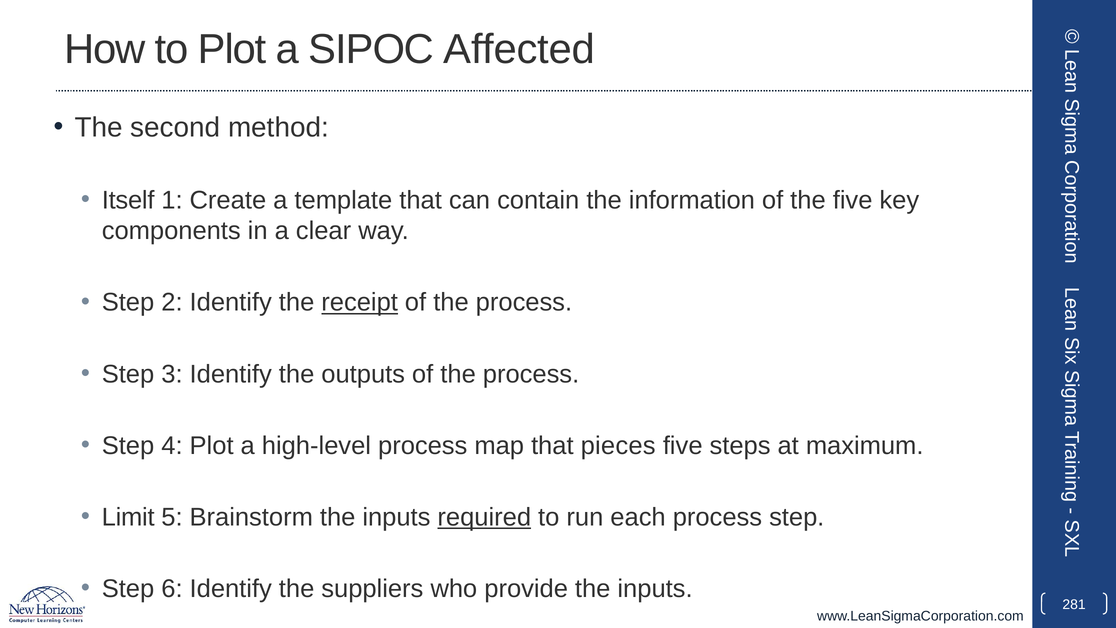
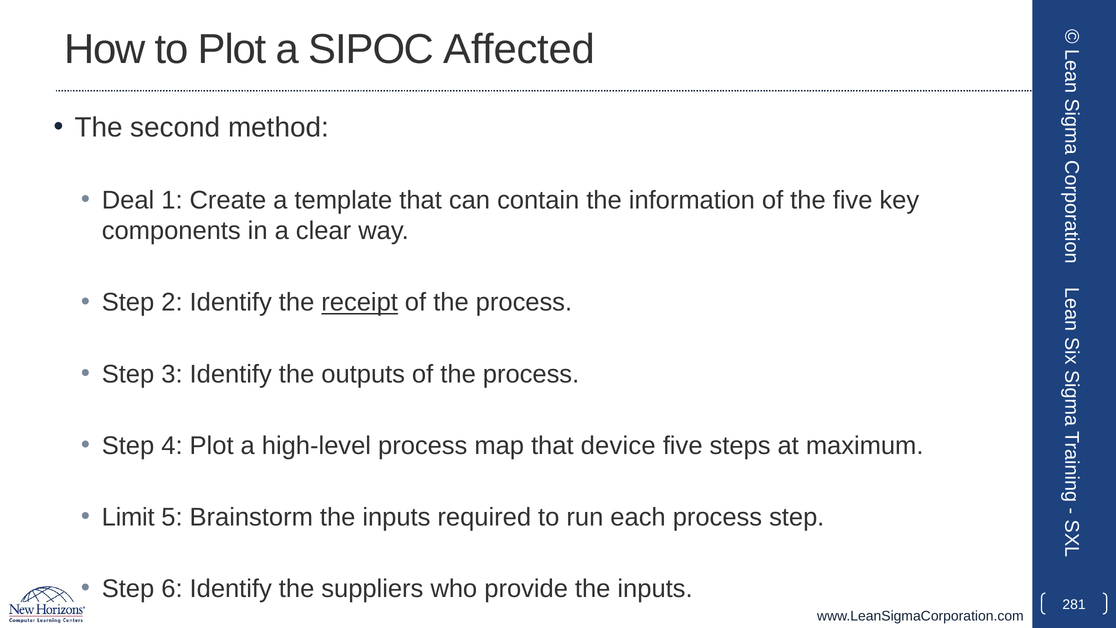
Itself: Itself -> Deal (128, 200)
pieces: pieces -> device (618, 445)
required underline: present -> none (484, 517)
